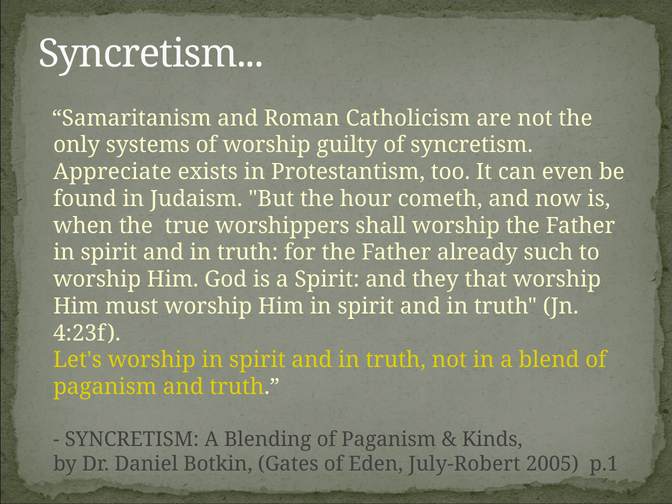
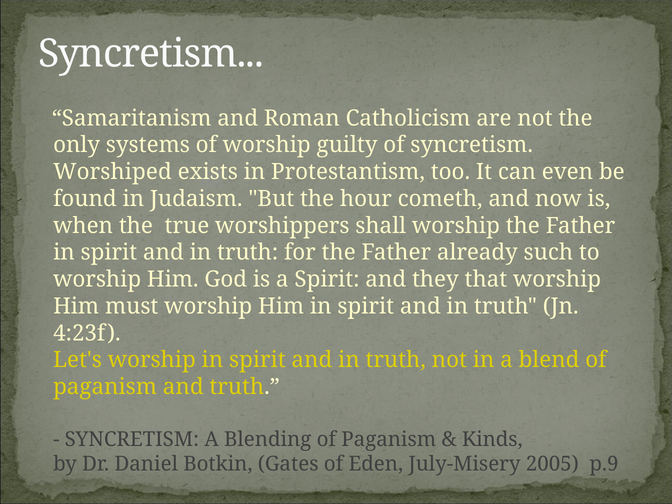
Appreciate: Appreciate -> Worshiped (112, 172)
July-Robert: July-Robert -> July-Misery (464, 464)
p.1: p.1 -> p.9 (604, 464)
